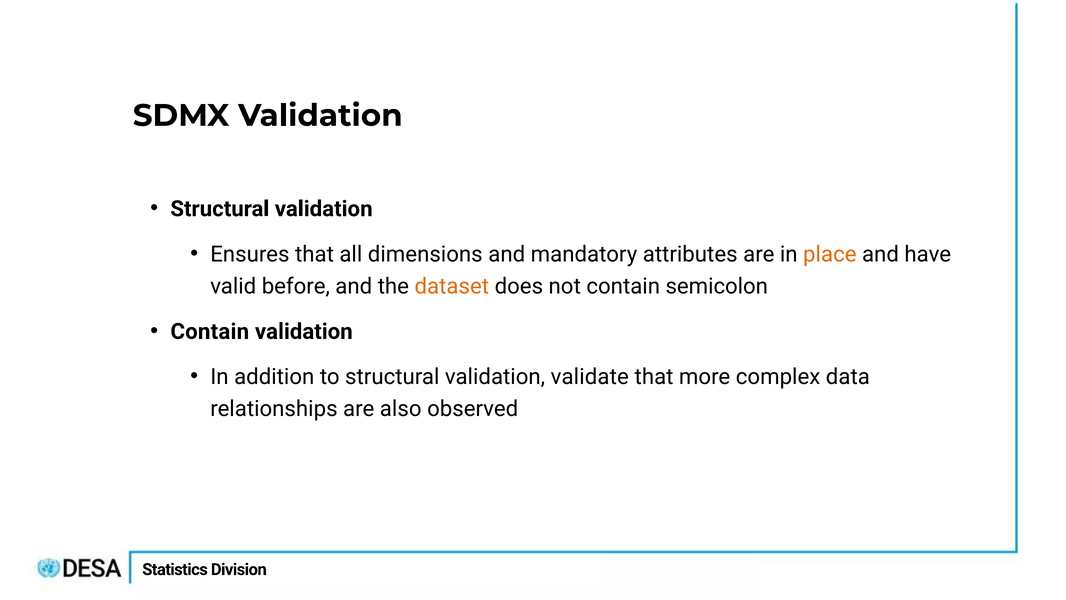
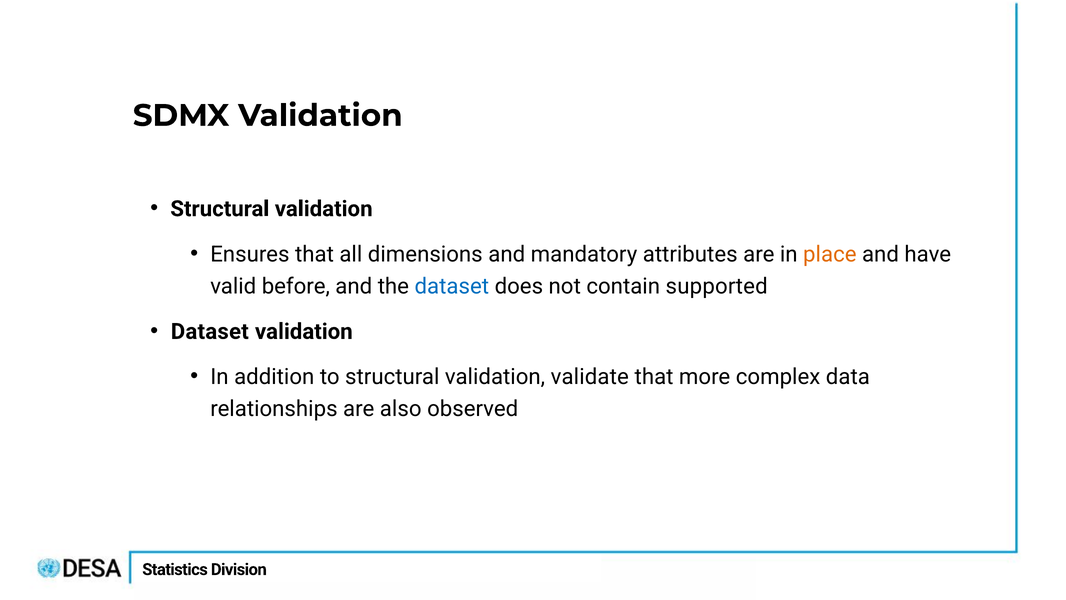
dataset colour: orange -> blue (452, 286)
semicolon: semicolon -> supported (717, 286)
Contain: Contain -> Dataset (210, 331)
